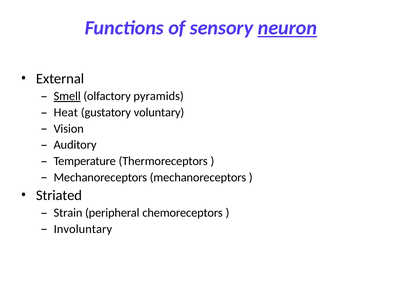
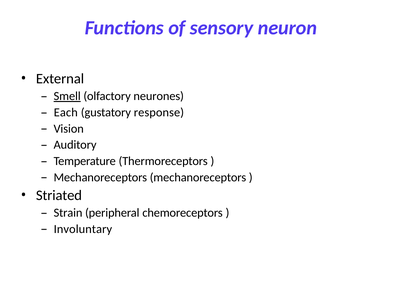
neuron underline: present -> none (287, 28)
pyramids: pyramids -> neurones (159, 96)
Heat: Heat -> Each (66, 113)
voluntary: voluntary -> response (159, 113)
